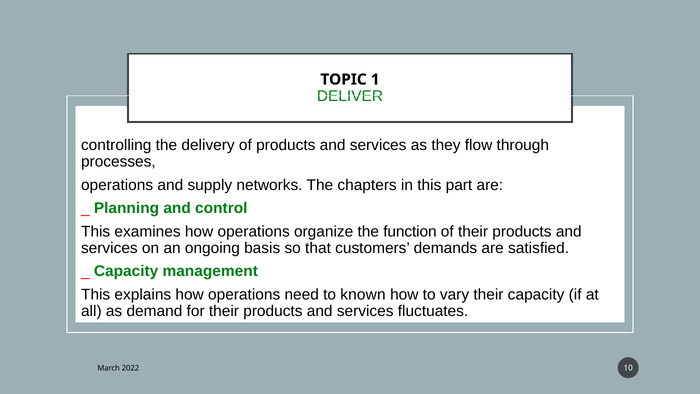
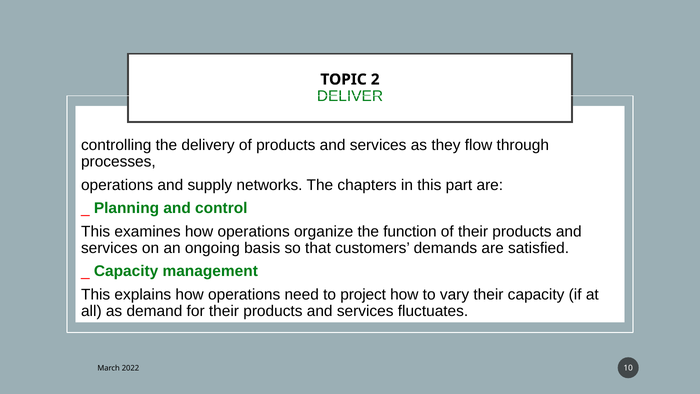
1: 1 -> 2 (375, 79)
known: known -> project (363, 294)
